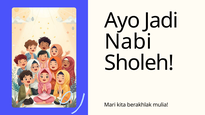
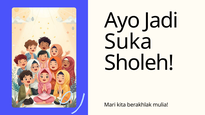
Nabi: Nabi -> Suka (128, 42)
